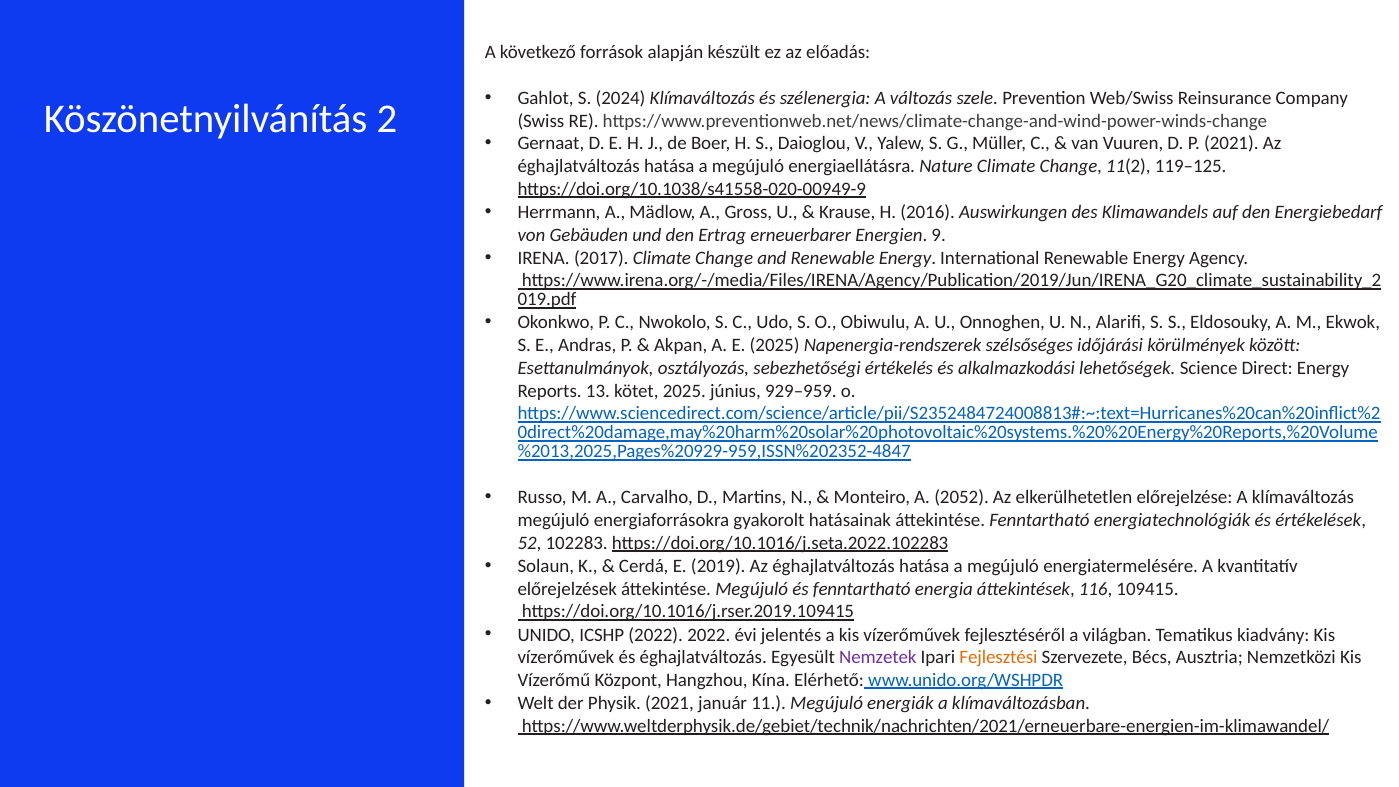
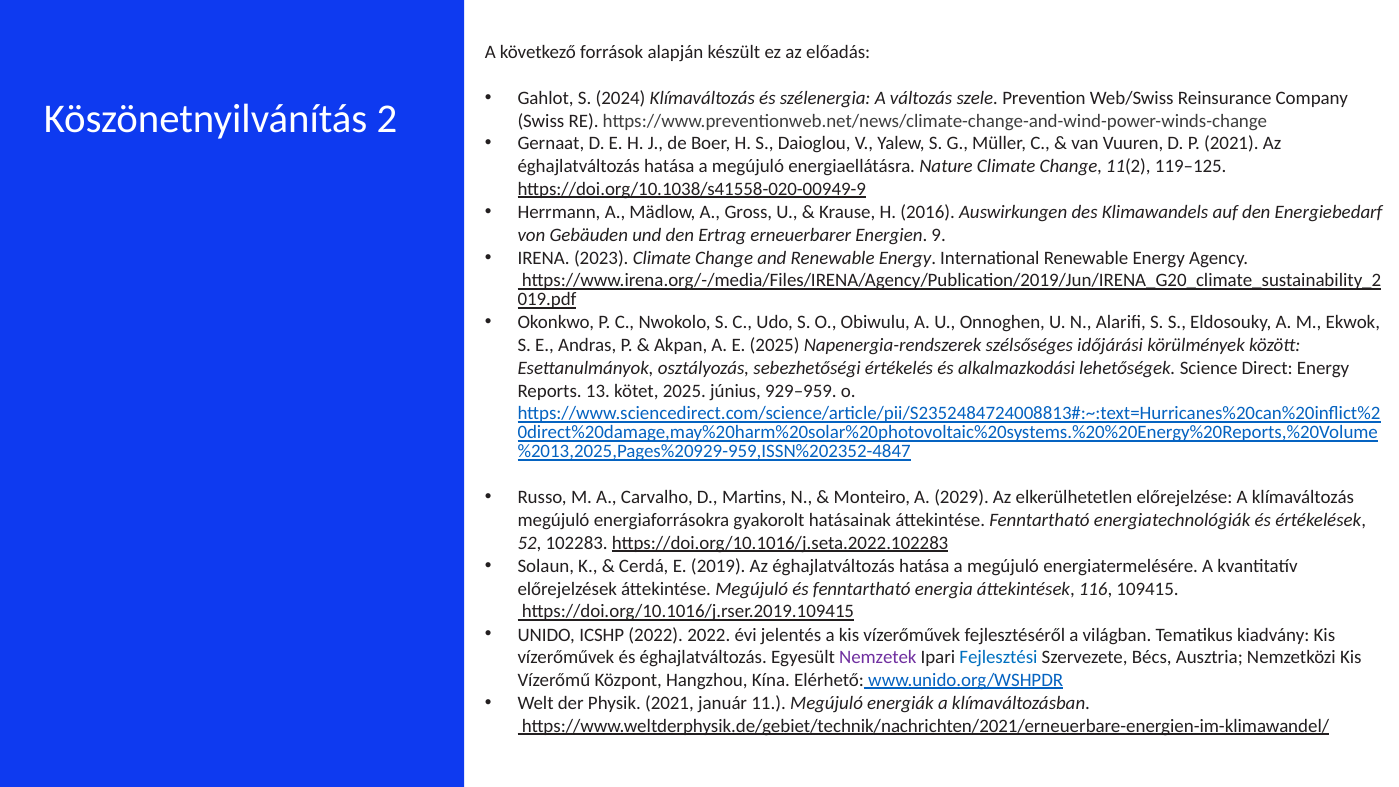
2017: 2017 -> 2023 (601, 258)
2052: 2052 -> 2029 (962, 497)
Fejlesztési colour: orange -> blue (998, 657)
